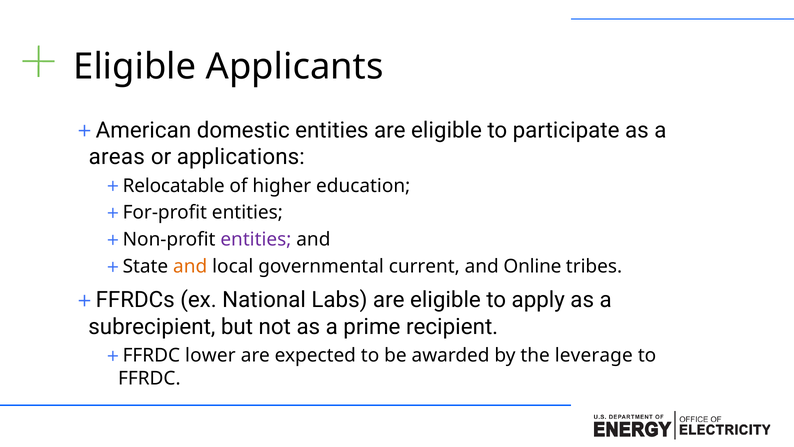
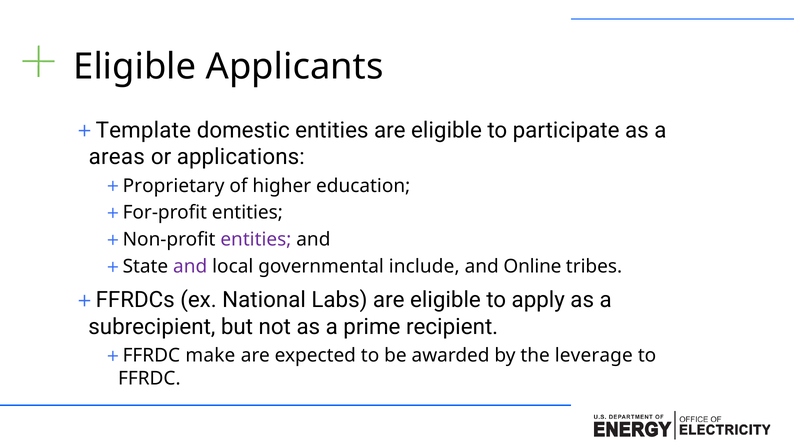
American: American -> Template (143, 130)
Relocatable: Relocatable -> Proprietary (174, 186)
and colour: orange -> purple (190, 266)
current: current -> include (424, 266)
lower: lower -> make (210, 355)
